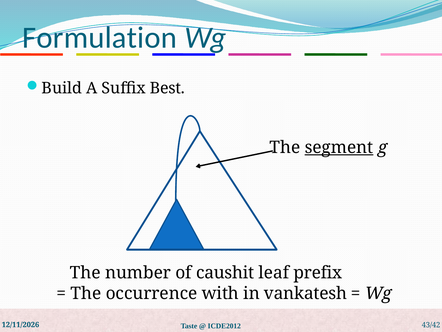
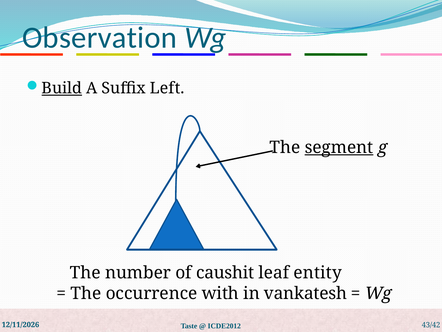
Formulation: Formulation -> Observation (100, 38)
Build underline: none -> present (62, 88)
Best: Best -> Left (167, 88)
prefix: prefix -> entity (318, 273)
